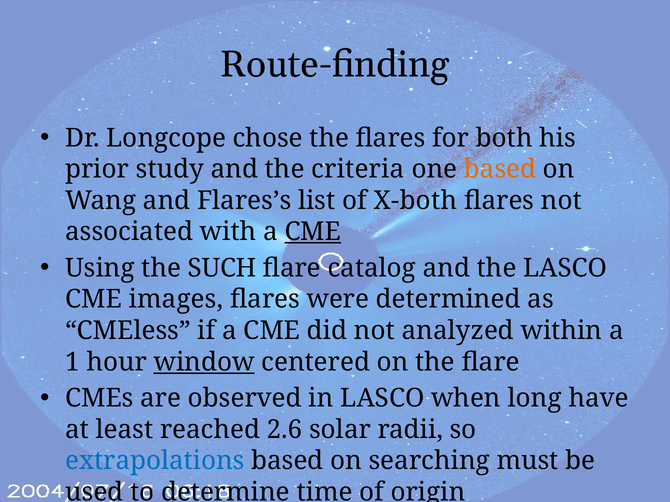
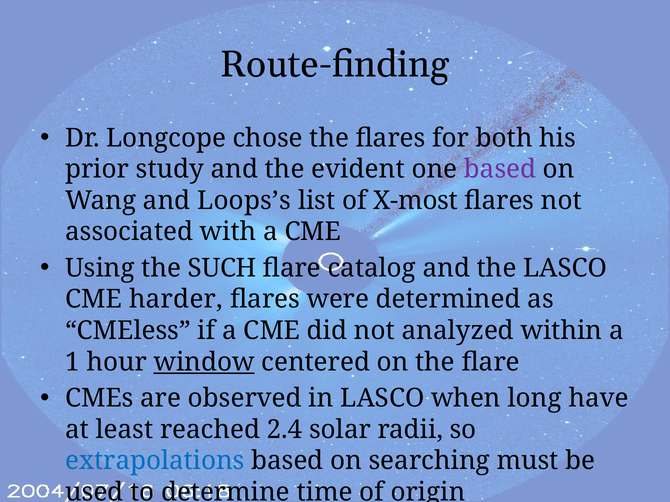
criteria: criteria -> evident (358, 169)
based colour: orange -> purple (500, 169)
Flares’s: Flares’s -> Loops’s (244, 201)
X-both: X-both -> X-most (416, 201)
CME underline: present -> none (313, 232)
images: images -> harder (176, 300)
2.6: 2.6 -> 2.4 (285, 430)
